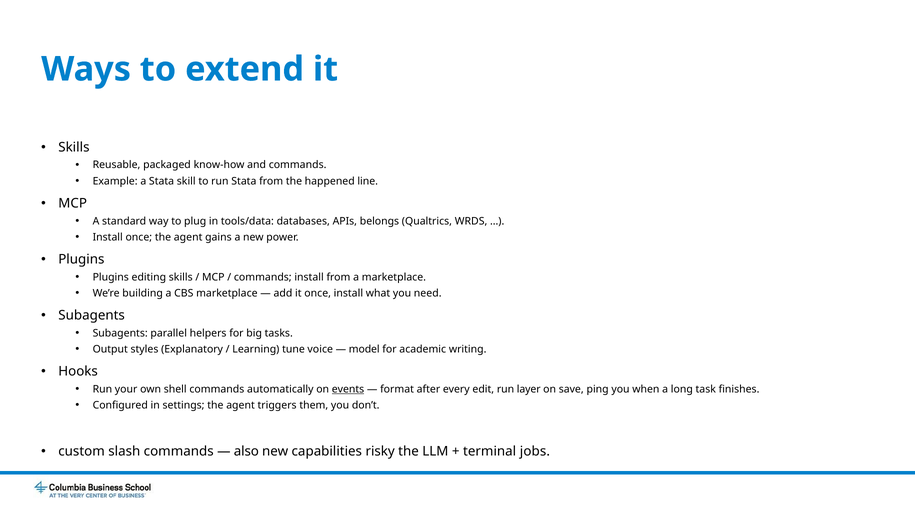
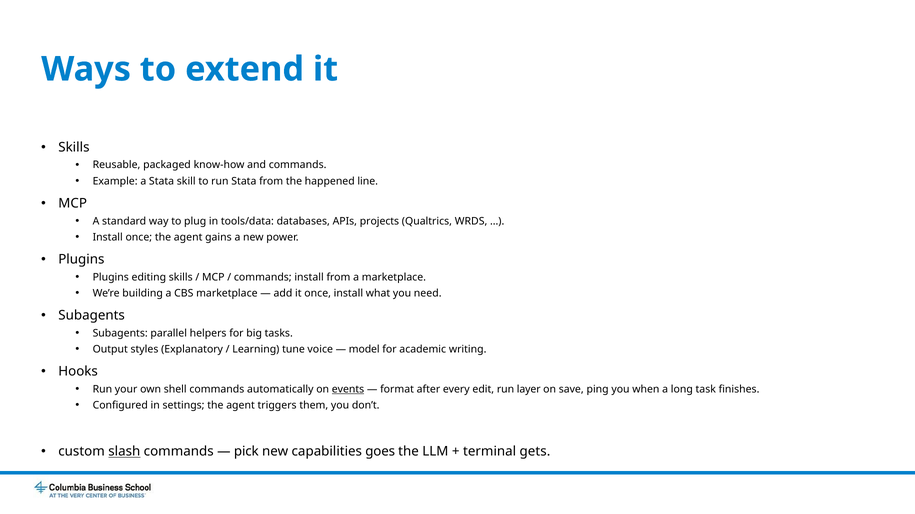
belongs: belongs -> projects (379, 221)
slash underline: none -> present (124, 452)
also: also -> pick (246, 452)
risky: risky -> goes (380, 452)
jobs: jobs -> gets (535, 452)
